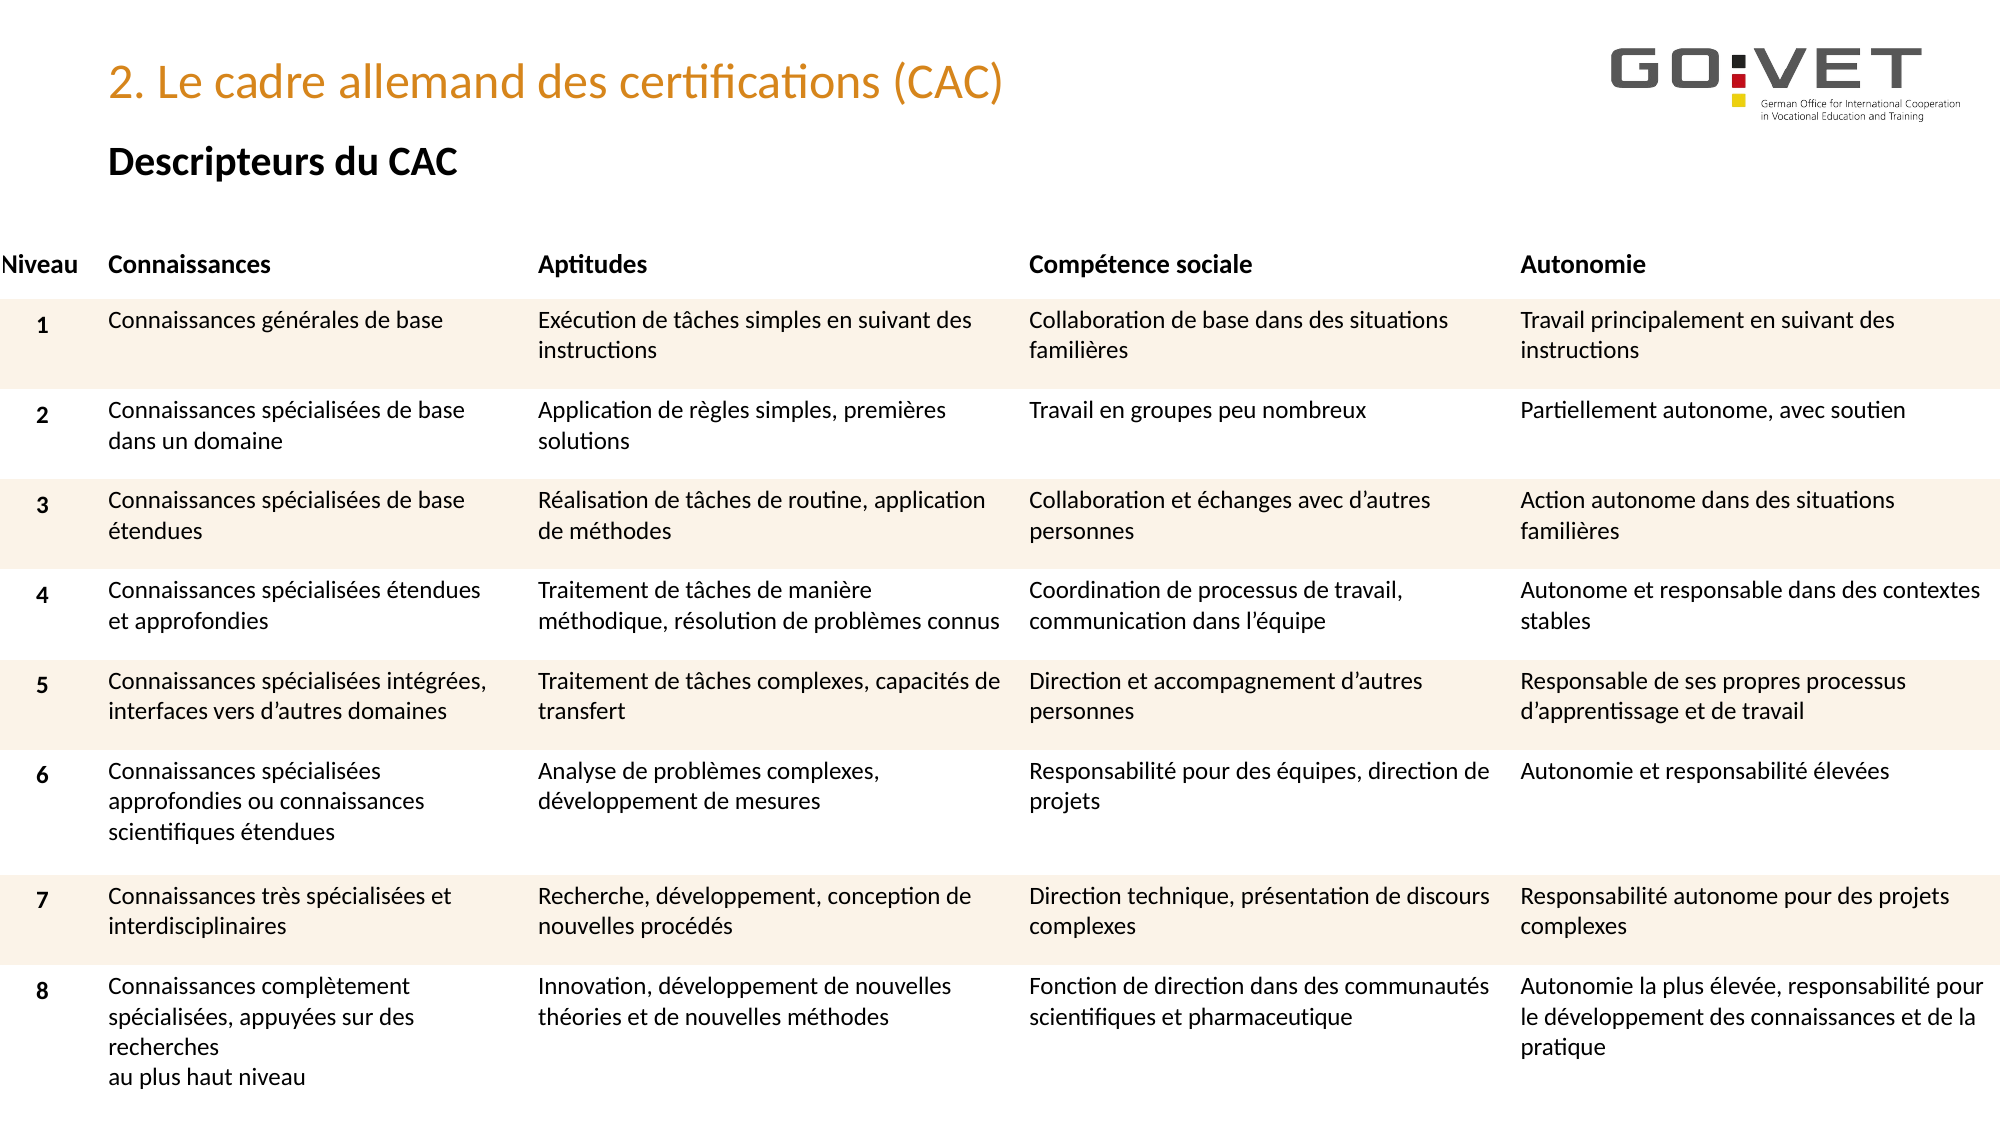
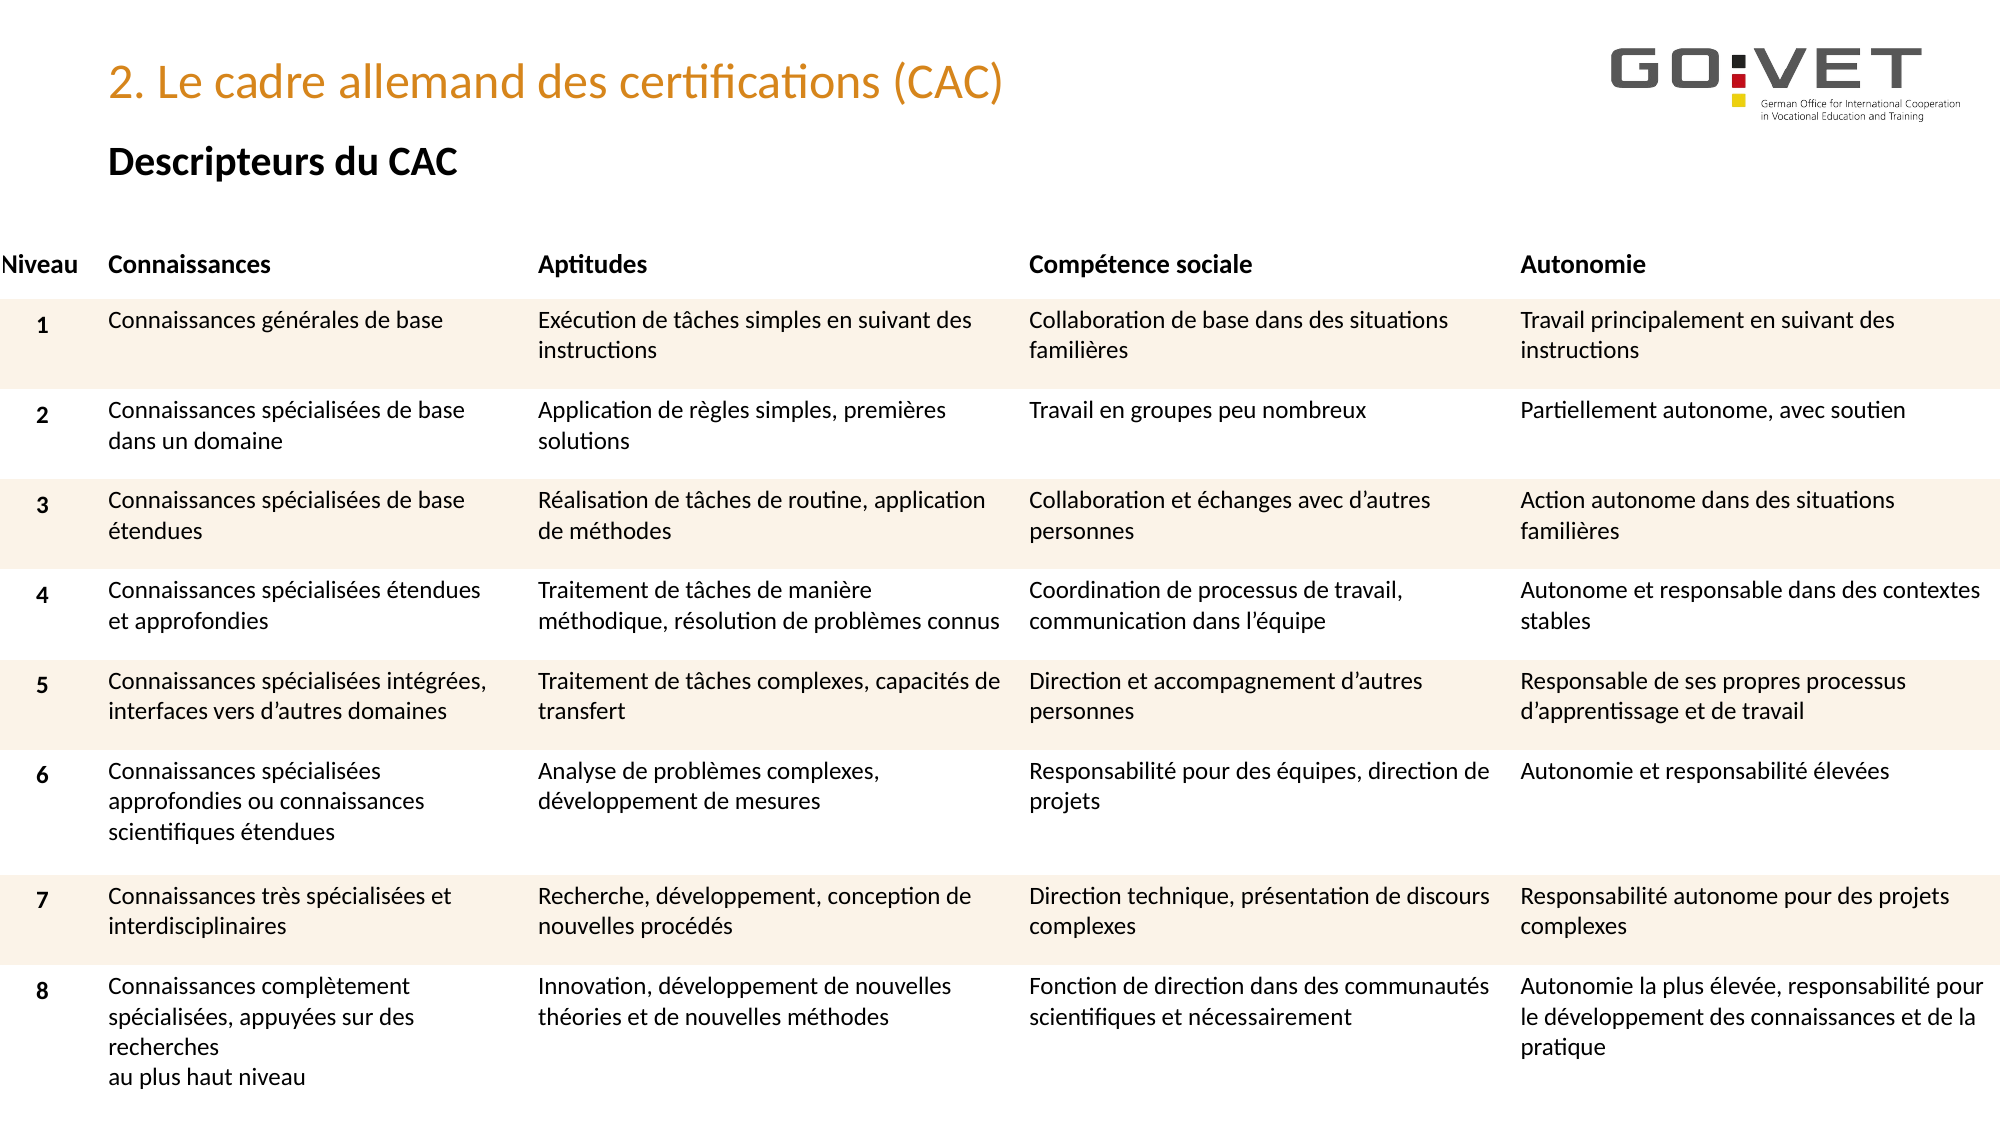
pharmaceutique: pharmaceutique -> nécessairement (1270, 1017)
